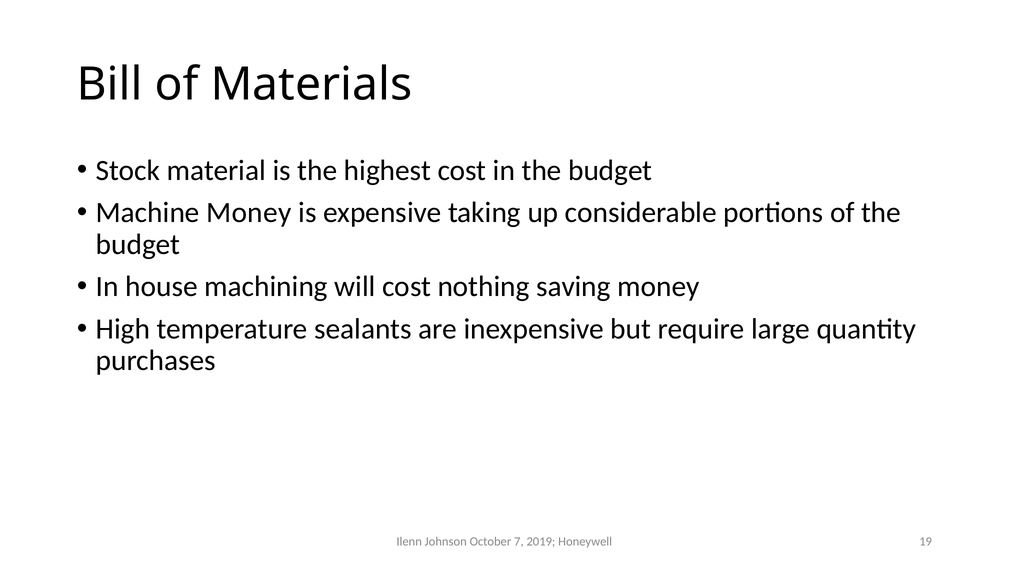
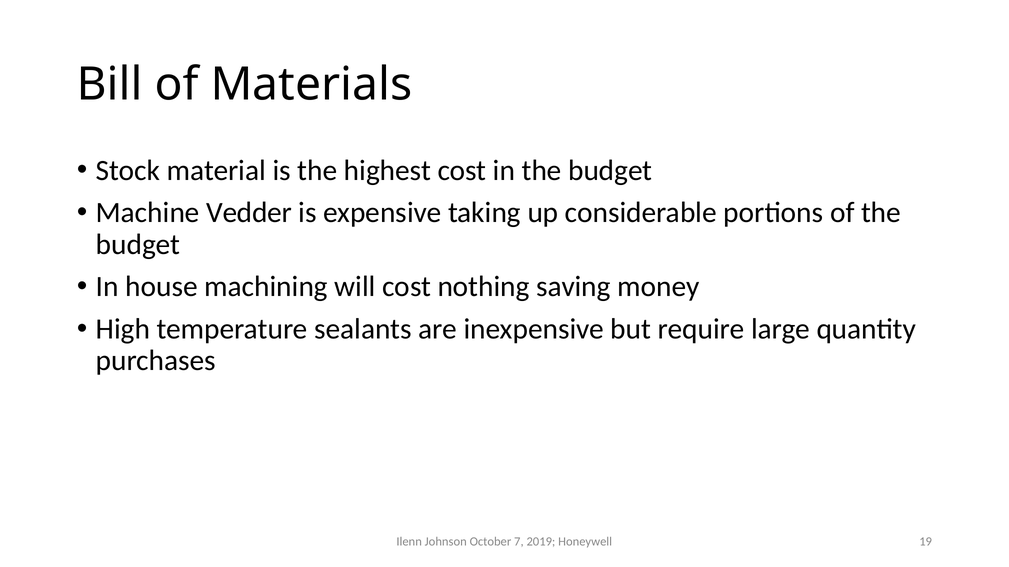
Machine Money: Money -> Vedder (249, 213)
